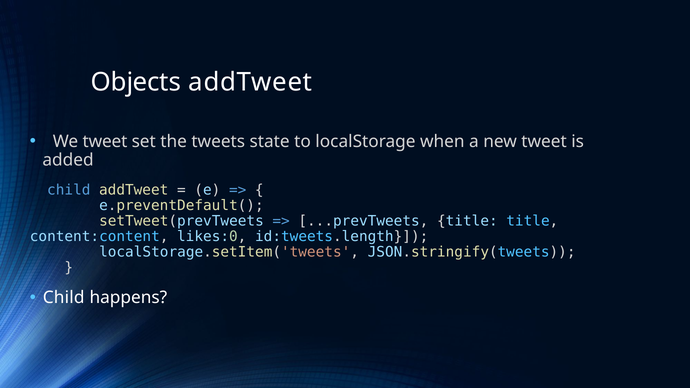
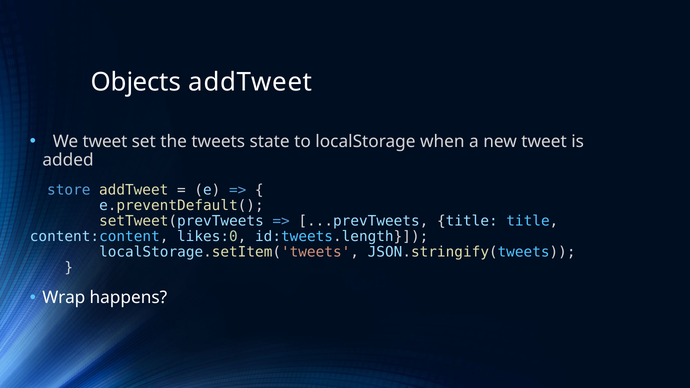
child: child -> store (69, 190)
Child: Child -> Wrap (64, 298)
